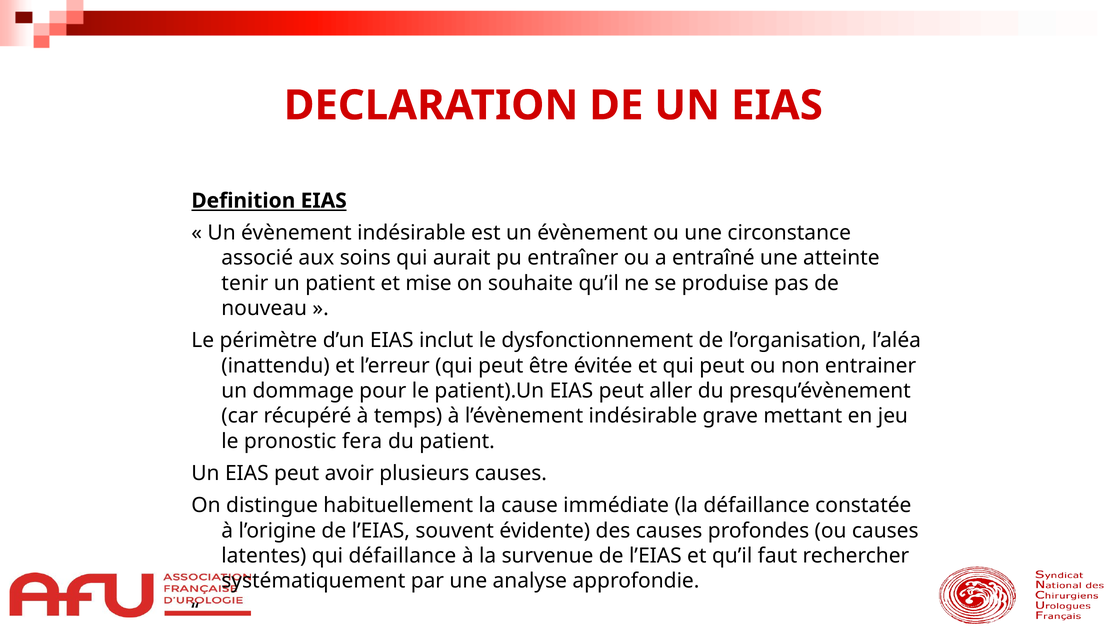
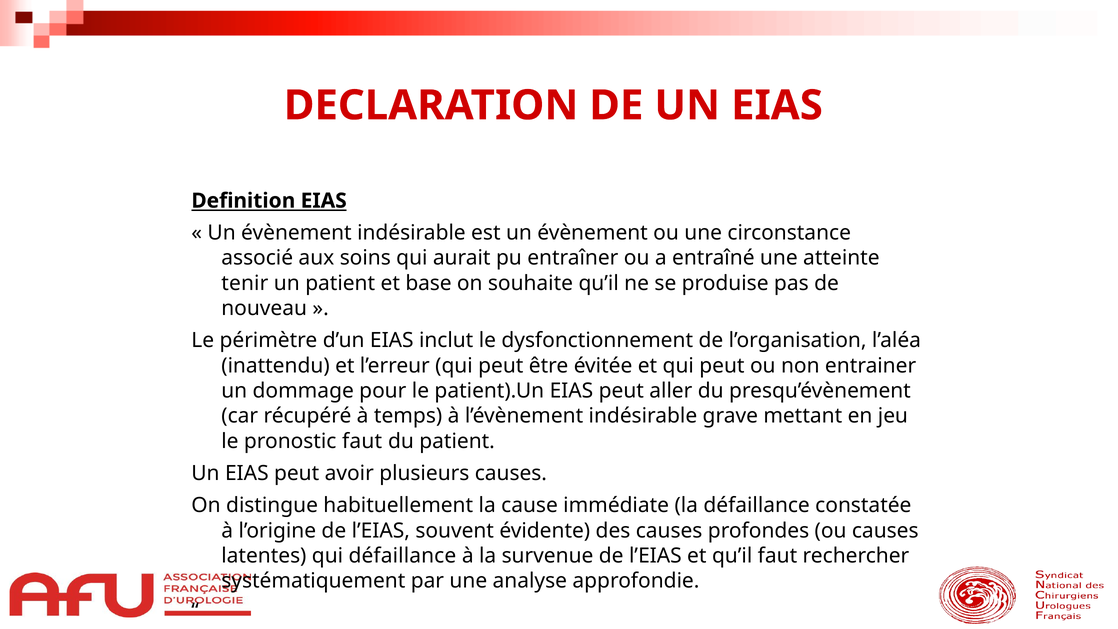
mise: mise -> base (429, 283)
pronostic fera: fera -> faut (362, 441)
